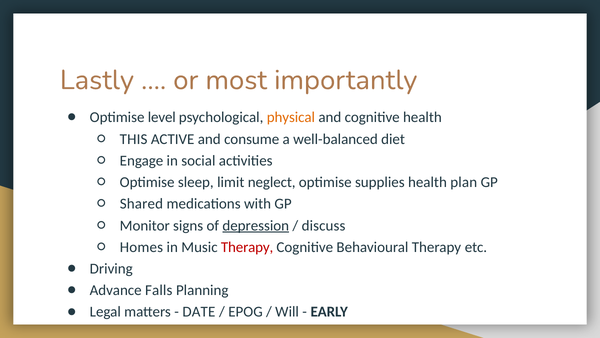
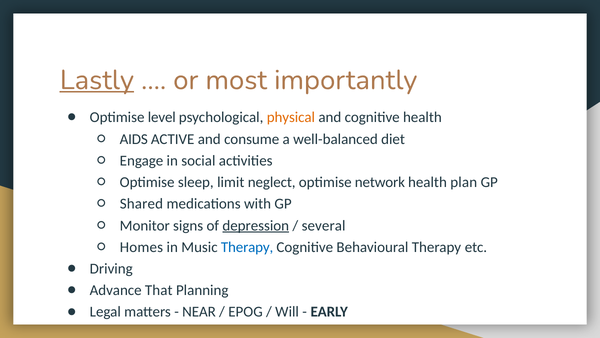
Lastly underline: none -> present (97, 80)
THIS: THIS -> AIDS (134, 139)
supplies: supplies -> network (380, 182)
discuss: discuss -> several (324, 225)
Therapy colour: red -> blue (247, 247)
Falls: Falls -> That (159, 290)
DATE: DATE -> NEAR (199, 312)
